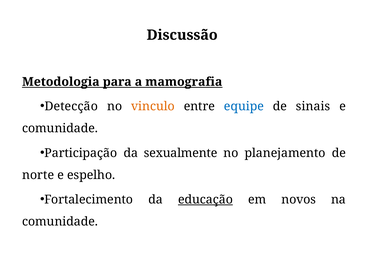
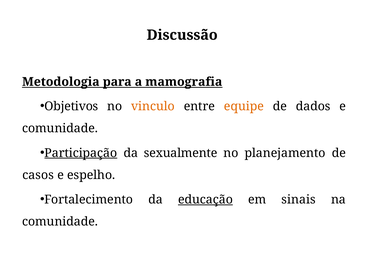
Detecção: Detecção -> Objetivos (71, 106)
equipe colour: blue -> orange (244, 106)
sinais: sinais -> dados (313, 106)
Participação underline: none -> present (81, 153)
norte: norte -> casos (38, 175)
novos: novos -> sinais (299, 200)
